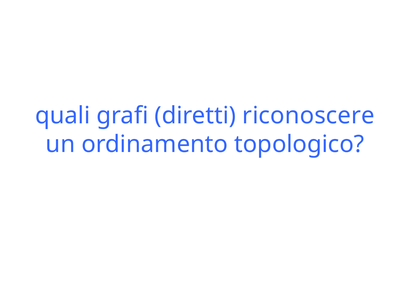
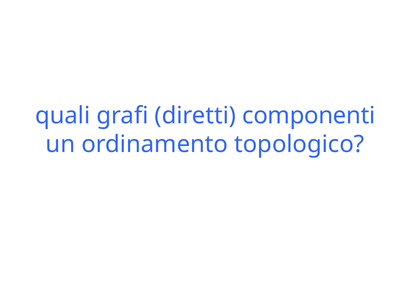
riconoscere: riconoscere -> componenti (309, 116)
